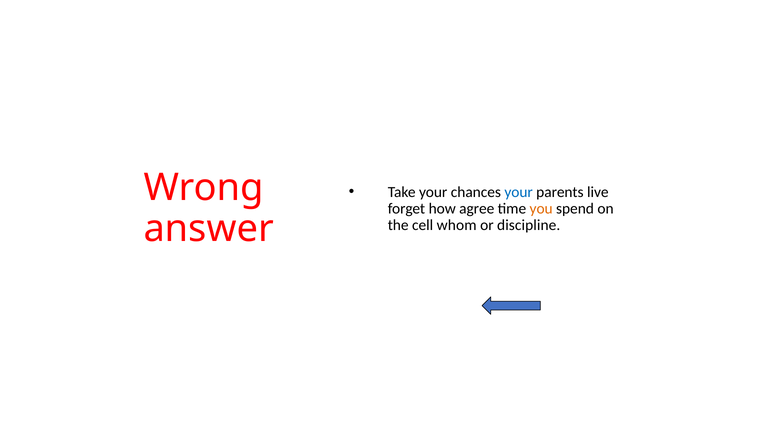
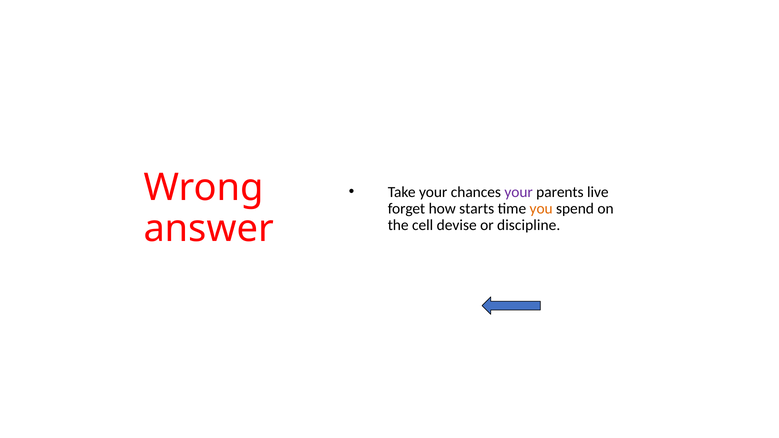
your colour: blue -> purple (519, 192)
agree: agree -> starts (477, 209)
whom: whom -> devise (457, 225)
